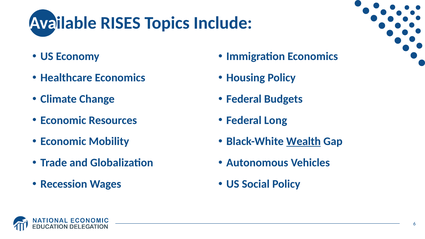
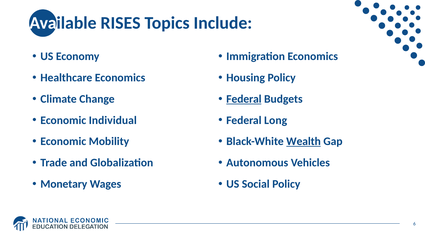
Federal underline: none -> present (244, 99)
Resources: Resources -> Individual (113, 120)
Recession: Recession -> Monetary (64, 184)
